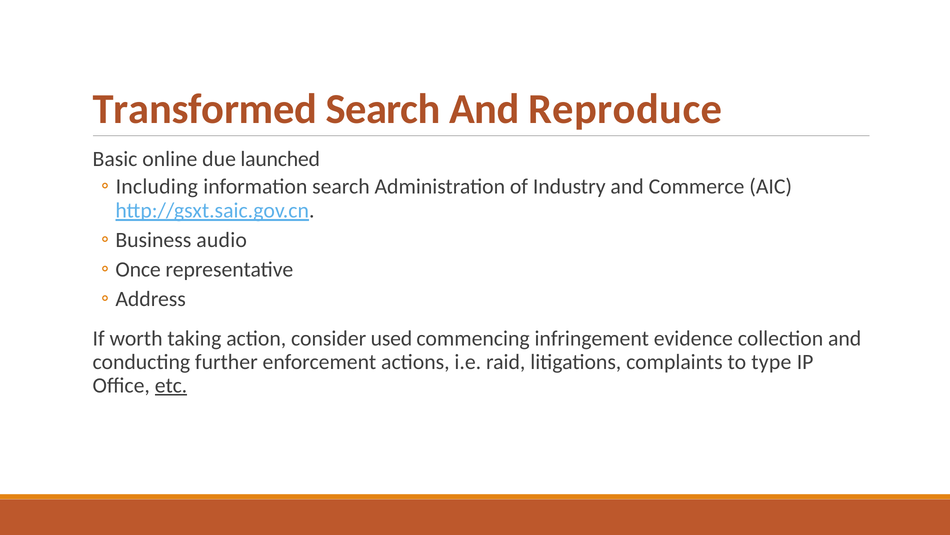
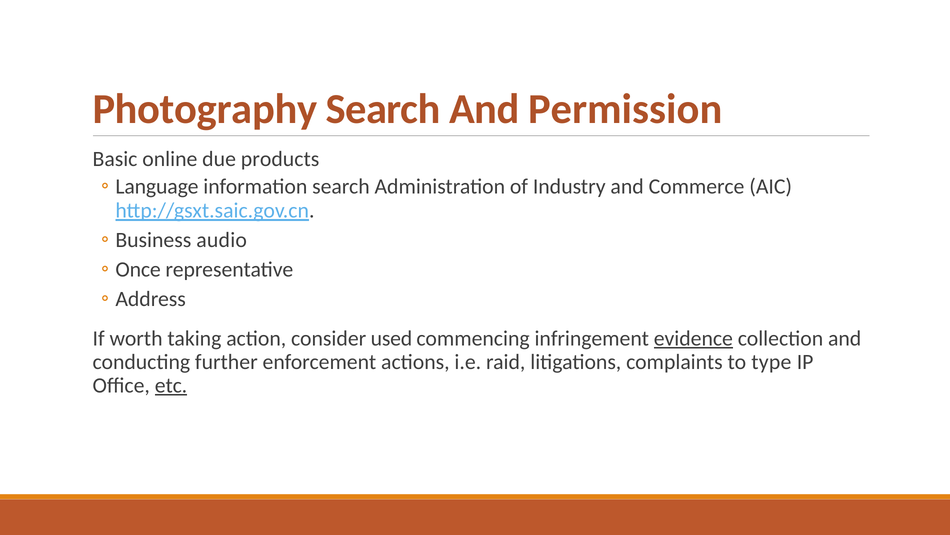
Transformed: Transformed -> Photography (205, 109)
Reproduce: Reproduce -> Permission (625, 109)
launched: launched -> products (280, 159)
Including: Including -> Language (157, 186)
evidence underline: none -> present (693, 338)
